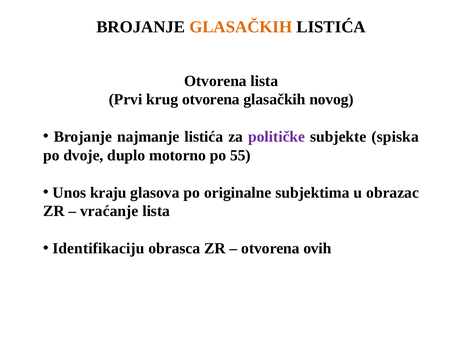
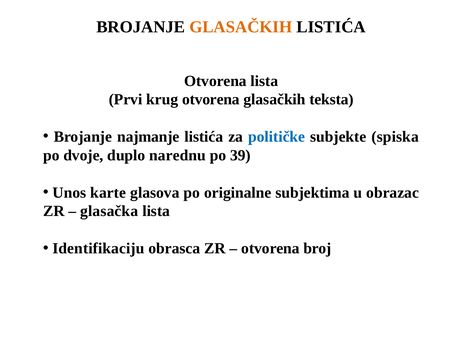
novog: novog -> teksta (332, 100)
političke colour: purple -> blue (277, 137)
motorno: motorno -> narednu (178, 156)
55: 55 -> 39 (240, 156)
kraju: kraju -> karte (108, 193)
vraćanje: vraćanje -> glasačka (109, 211)
ovih: ovih -> broj (317, 249)
